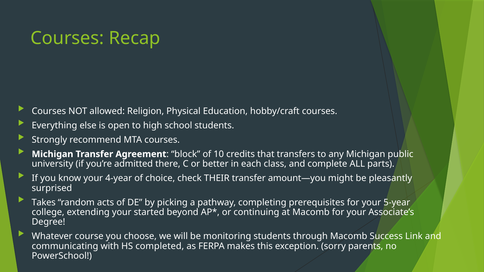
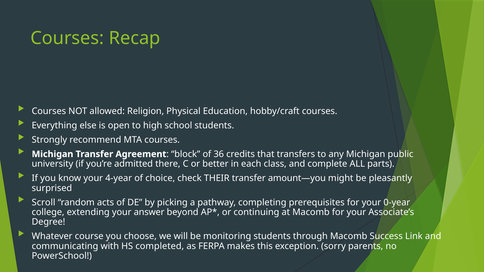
10: 10 -> 36 (219, 154)
Takes: Takes -> Scroll (44, 203)
5-year: 5-year -> 0-year (397, 203)
started: started -> answer (149, 212)
